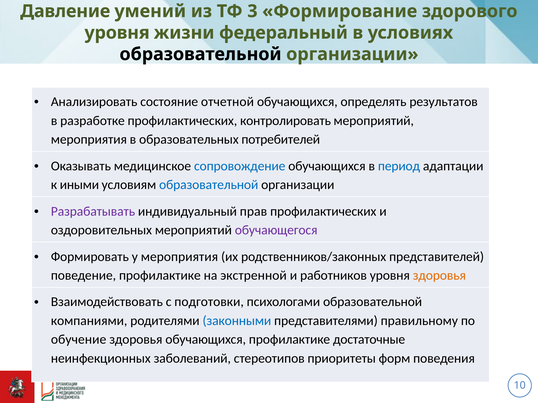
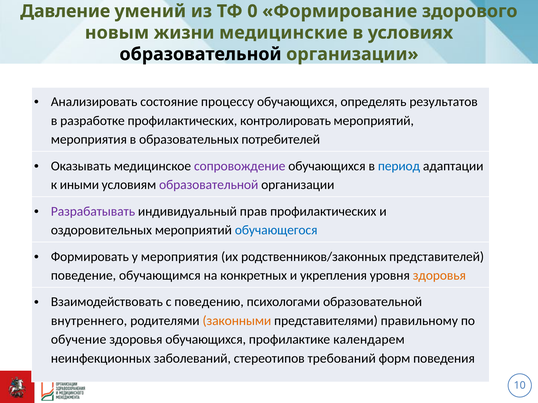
3: 3 -> 0 (252, 11)
уровня: уровня -> новым (117, 33)
федеральный: федеральный -> медицинские (283, 33)
отчетной: отчетной -> процессу (227, 102)
сопровождение colour: blue -> purple (240, 166)
образовательной colour: blue -> purple (209, 185)
обучающегося colour: purple -> blue (276, 230)
поведение профилактике: профилактике -> обучающимся (160, 276)
экстренной: экстренной -> конкретных (254, 276)
работников: работников -> укрепления (334, 276)
подготовки: подготовки -> поведению (209, 302)
компаниями: компаниями -> внутреннего (89, 321)
законными colour: blue -> orange (237, 321)
достаточные: достаточные -> календарем (369, 340)
приоритеты: приоритеты -> требований (342, 359)
